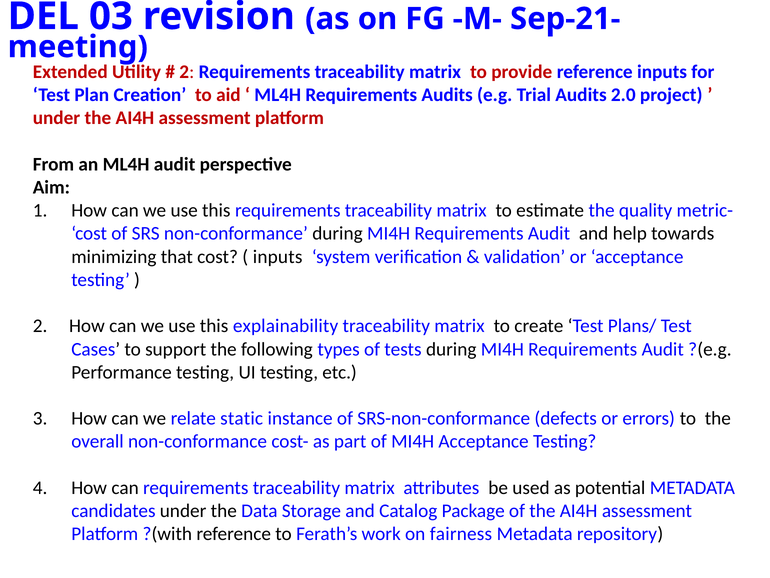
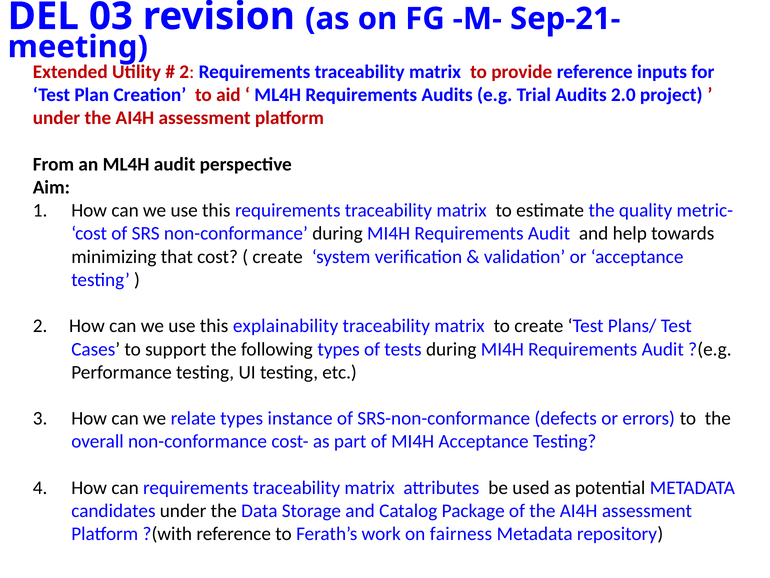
inputs: inputs -> create (278, 256)
relate static: static -> types (242, 418)
